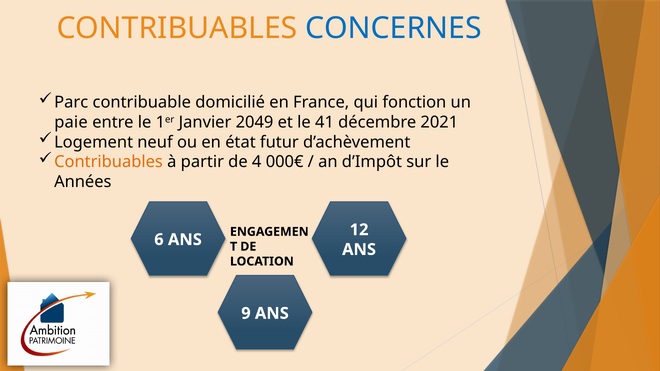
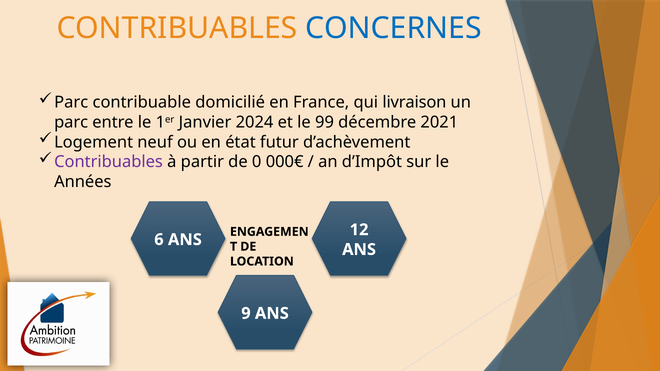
fonction: fonction -> livraison (414, 103)
paie: paie -> parc (71, 122)
2049: 2049 -> 2024 (255, 122)
41: 41 -> 99 (325, 122)
Contribuables colour: orange -> purple (109, 162)
4: 4 -> 0 (257, 162)
